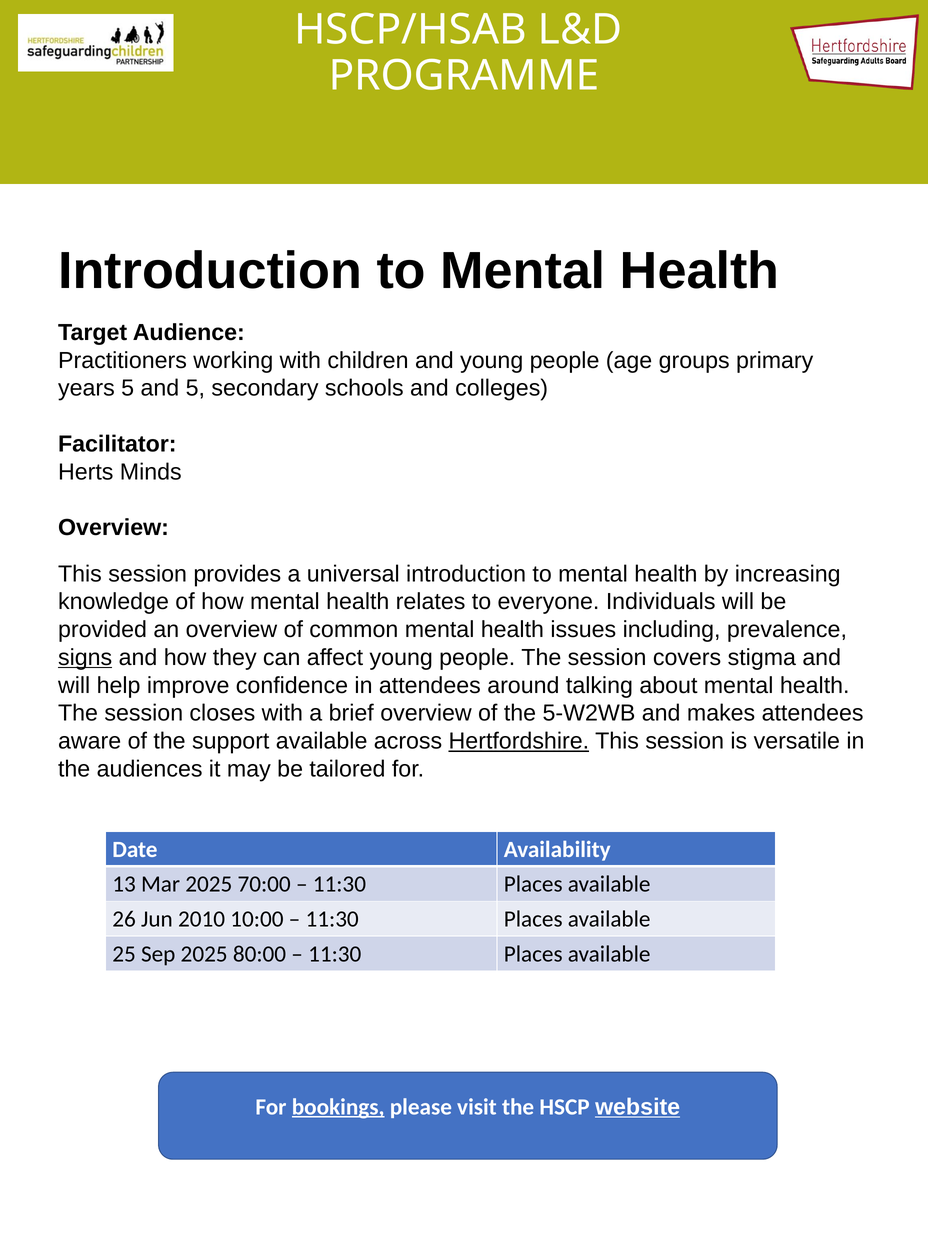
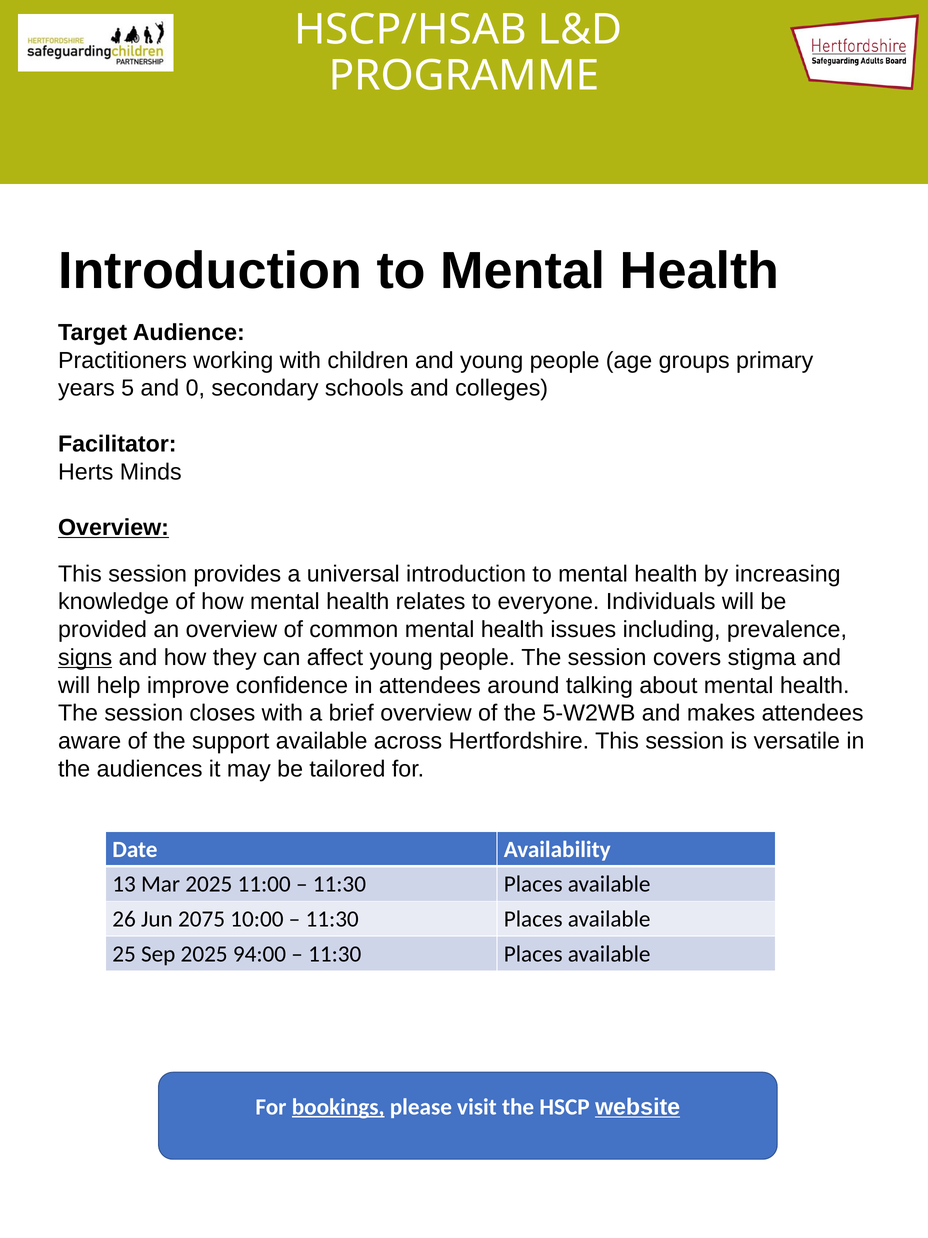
and 5: 5 -> 0 (195, 388)
Overview underline: none -> present (114, 527)
Hertfordshire underline: present -> none (519, 741)
70:00: 70:00 -> 11:00 (264, 884)
2010: 2010 -> 2075 (202, 919)
80:00: 80:00 -> 94:00 (260, 953)
